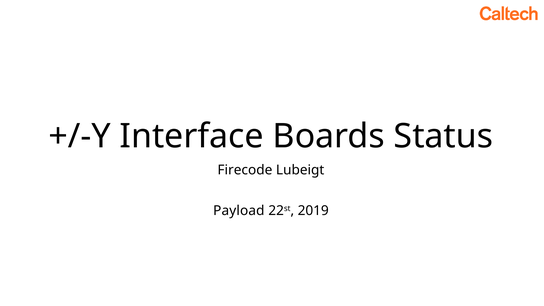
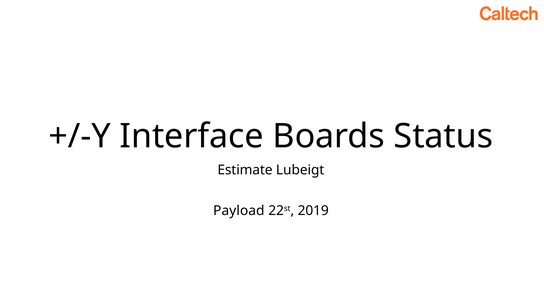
Firecode: Firecode -> Estimate (245, 170)
